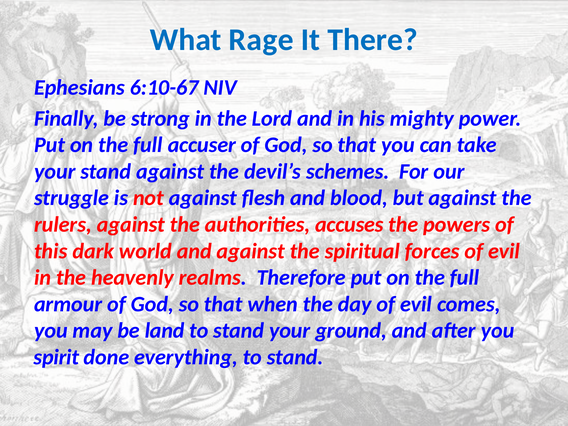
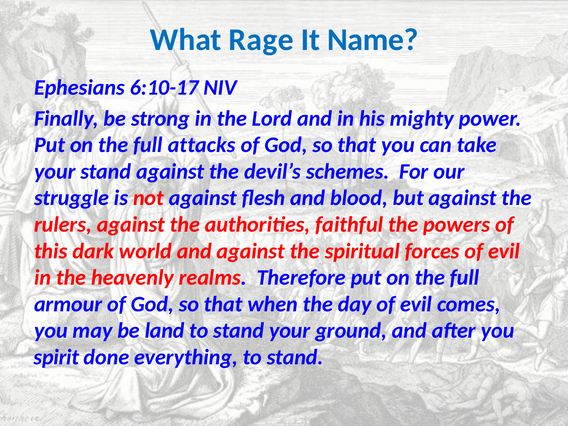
There: There -> Name (373, 40)
6:10-67: 6:10-67 -> 6:10-17 (164, 88)
accuser: accuser -> attacks (202, 145)
accuses: accuses -> faithful (349, 225)
